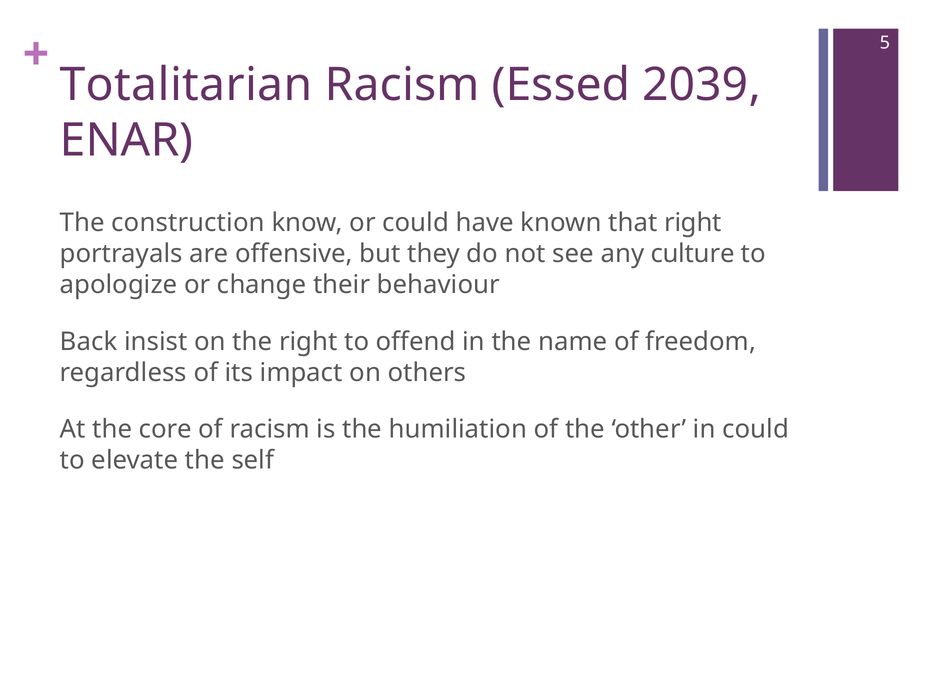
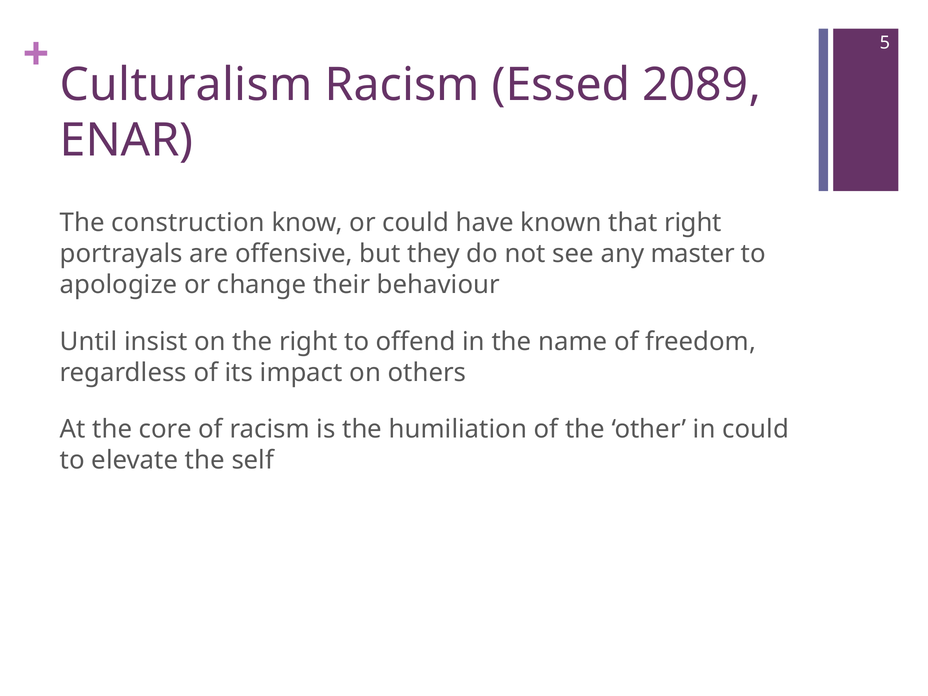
Totalitarian: Totalitarian -> Culturalism (186, 85)
2039: 2039 -> 2089 (702, 85)
culture: culture -> master (693, 254)
Back: Back -> Until (89, 342)
